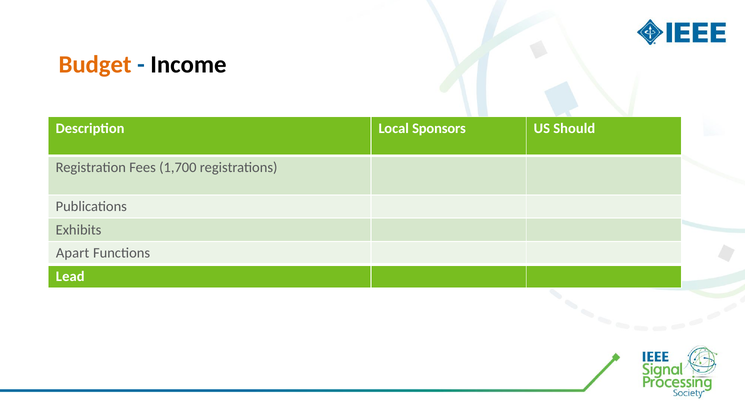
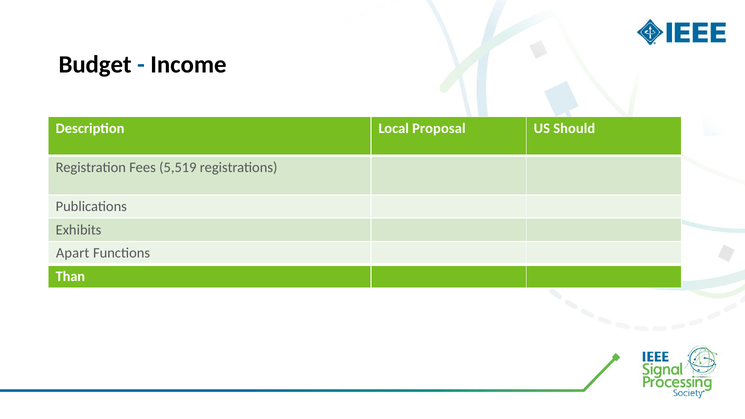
Budget colour: orange -> black (95, 65)
Sponsors: Sponsors -> Proposal (439, 129)
1,700: 1,700 -> 5,519 (178, 168)
Lead: Lead -> Than (70, 276)
